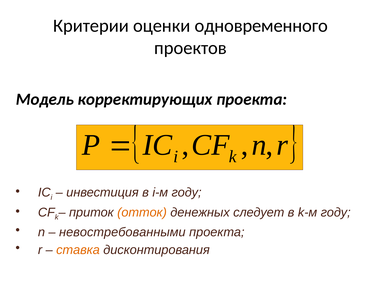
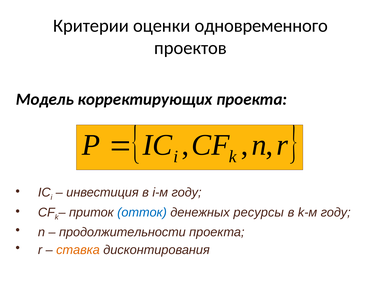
отток colour: orange -> blue (142, 212)
следует: следует -> ресурсы (259, 212)
невостребованными: невостребованными -> продолжительности (122, 232)
